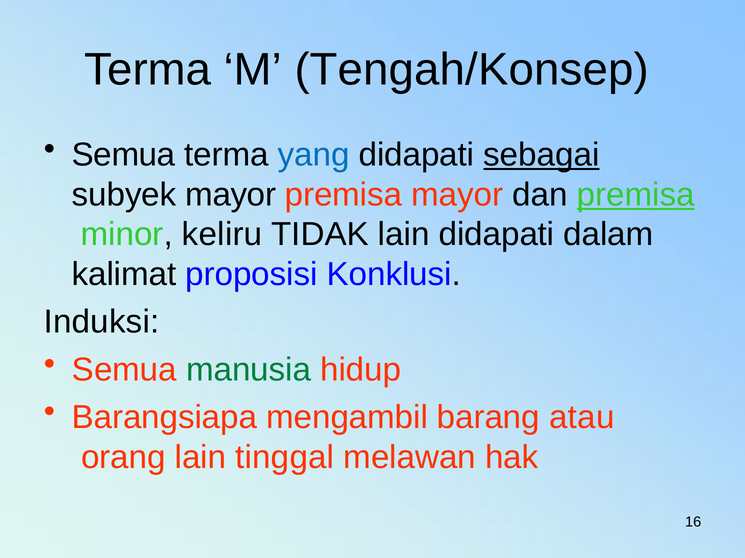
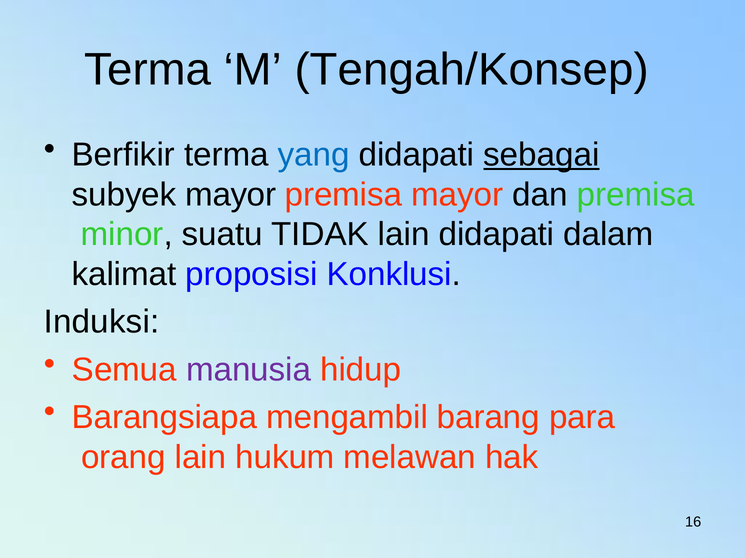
Semua: Semua -> Berfikir (123, 155)
premisa underline: present -> none (636, 195)
keliru: keliru -> suatu (222, 234)
manusia colour: green -> purple (249, 370)
atau: atau -> para (582, 418)
tinggal: tinggal -> hukum (285, 457)
